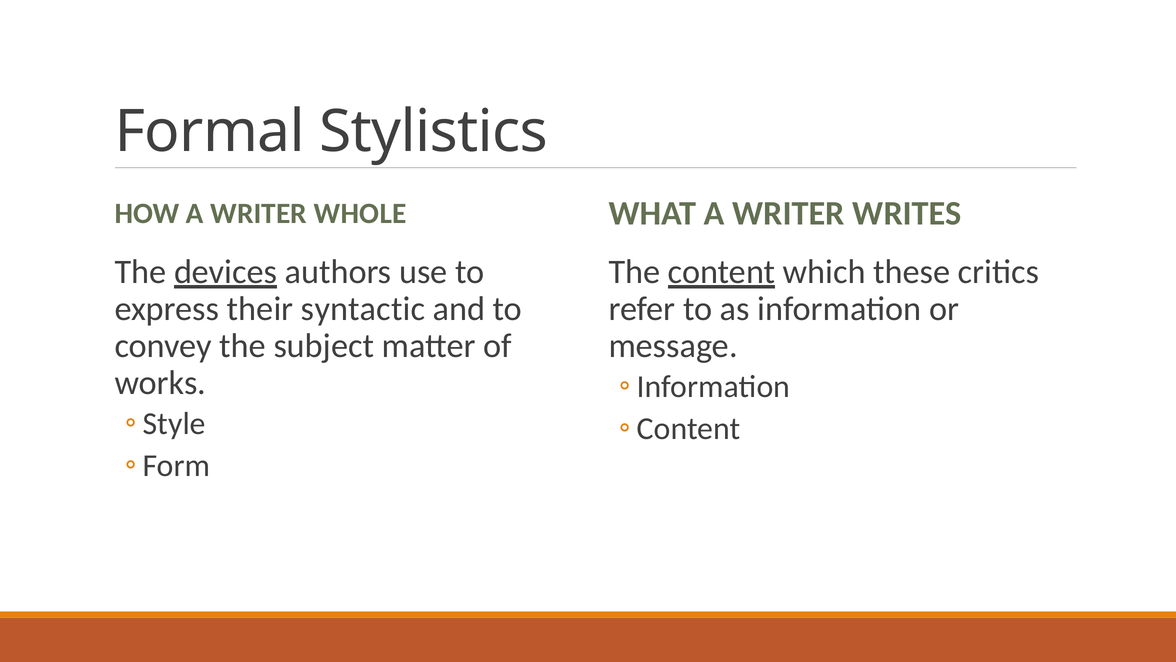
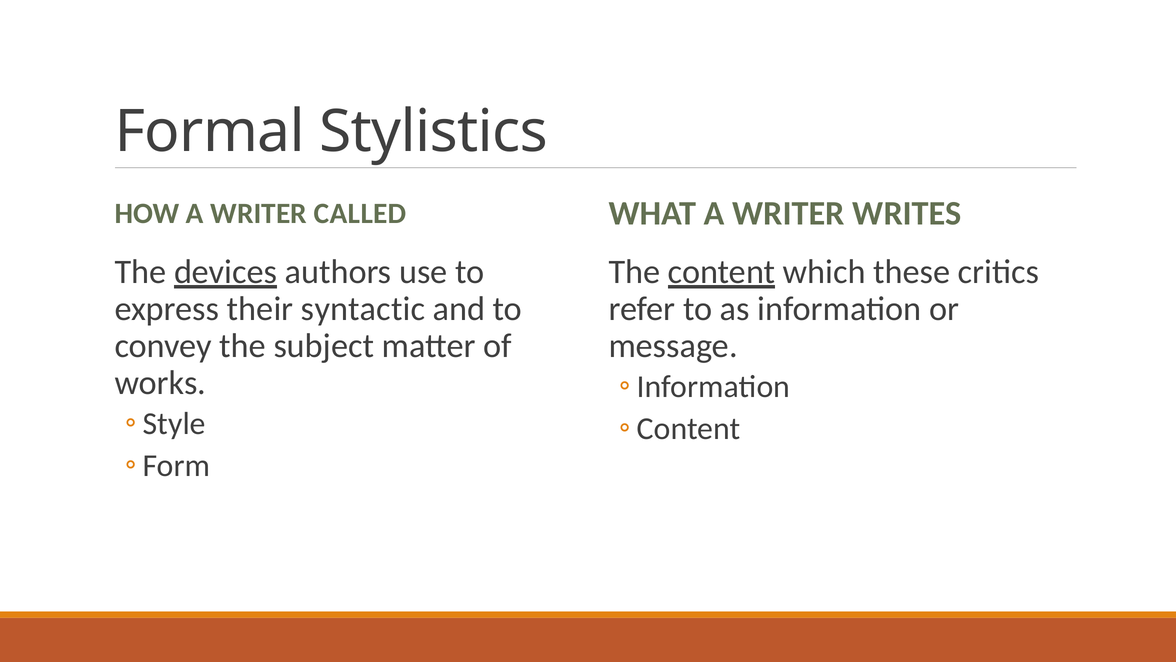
WHOLE: WHOLE -> CALLED (360, 213)
